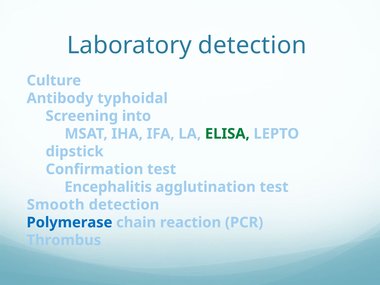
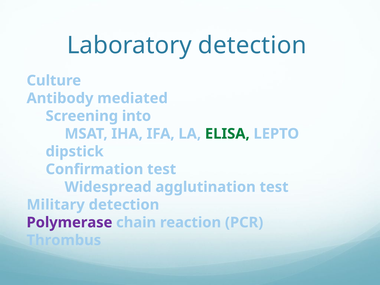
typhoidal: typhoidal -> mediated (133, 98)
Encephalitis: Encephalitis -> Widespread (108, 187)
Smooth: Smooth -> Military (56, 205)
Polymerase colour: blue -> purple (69, 222)
